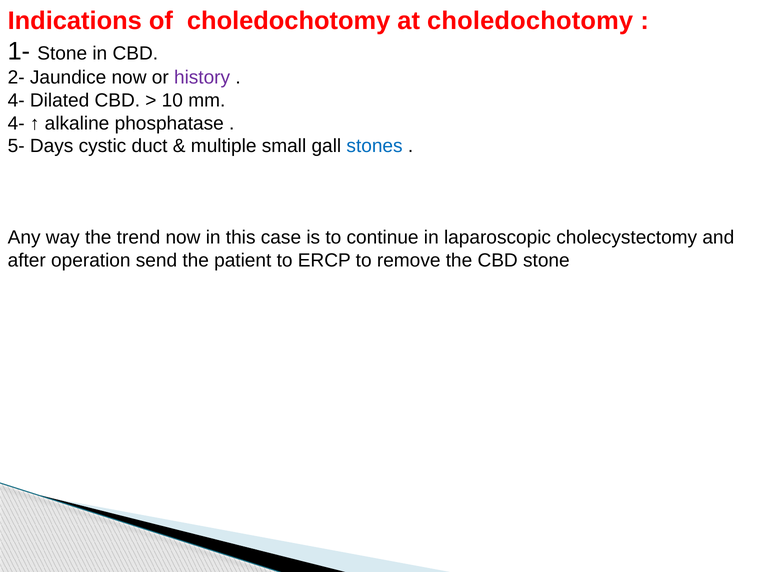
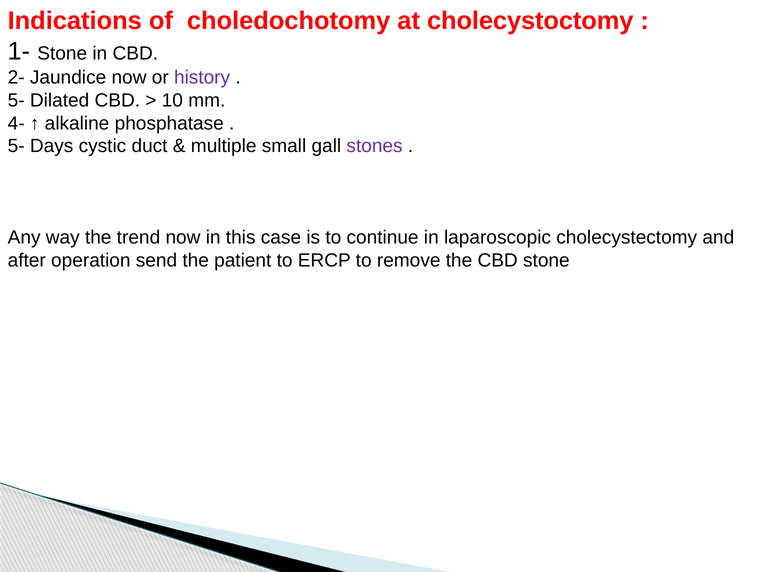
at choledochotomy: choledochotomy -> cholecystoctomy (530, 21)
4-: 4- -> 5- (16, 100)
stones colour: blue -> purple (375, 146)
